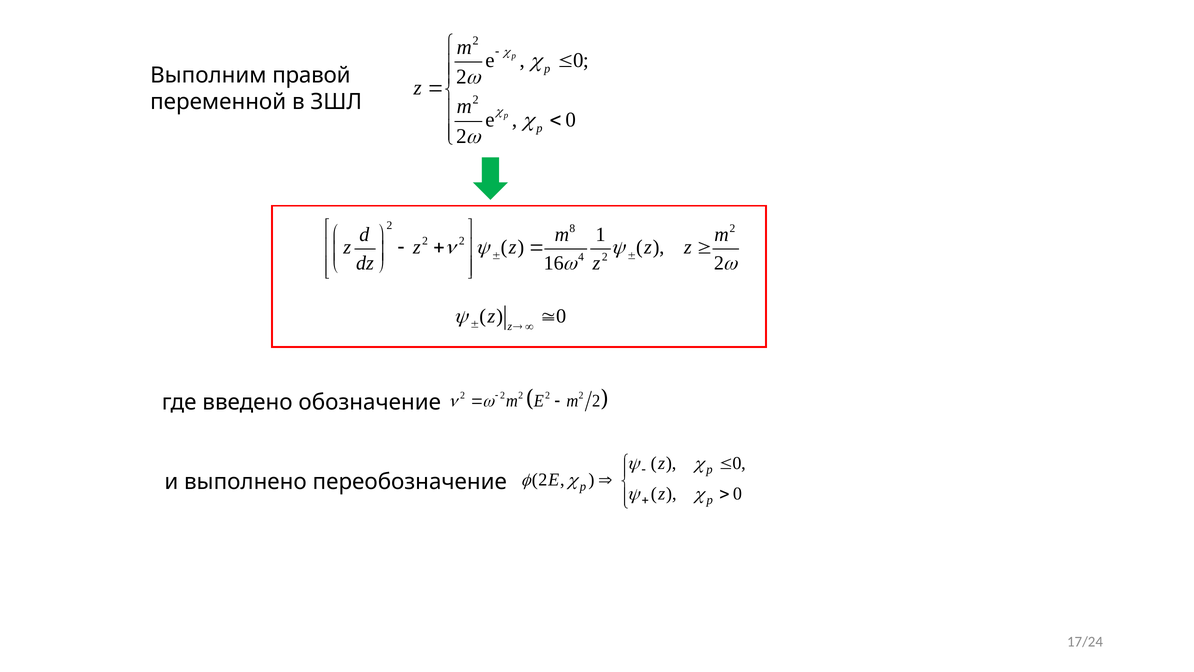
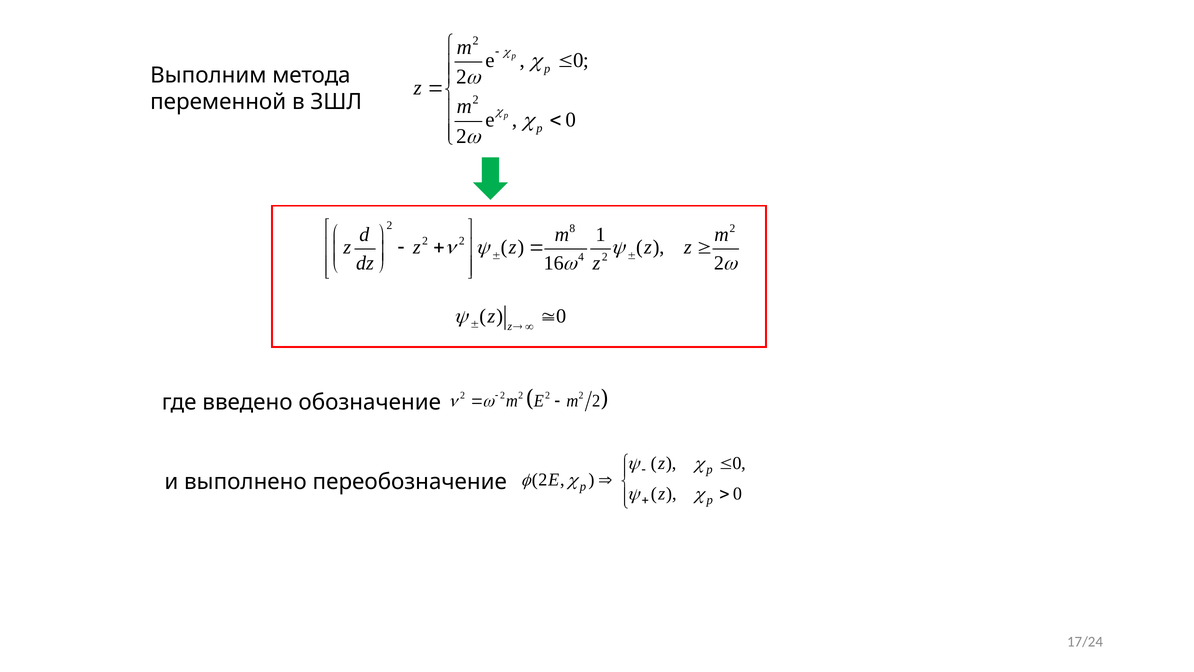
правой: правой -> метода (311, 75)
